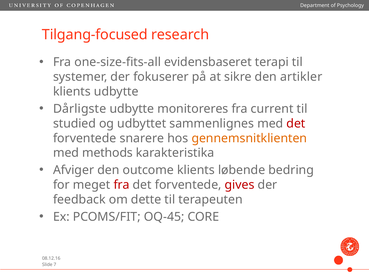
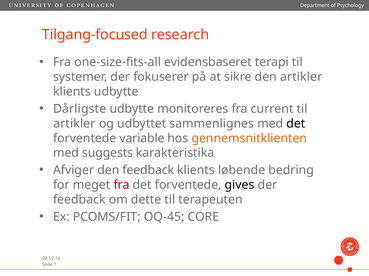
studied: studied -> artikler (74, 124)
det colour: red -> black (296, 124)
snarere: snarere -> variable (142, 139)
methods: methods -> suggests (108, 153)
den outcome: outcome -> feedback (148, 171)
gives colour: red -> black (240, 185)
